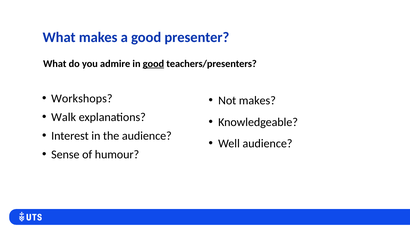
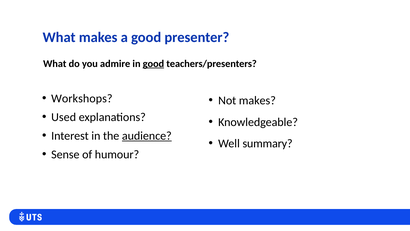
Walk: Walk -> Used (64, 117)
audience underline: none -> present (147, 136)
Well audience: audience -> summary (268, 143)
